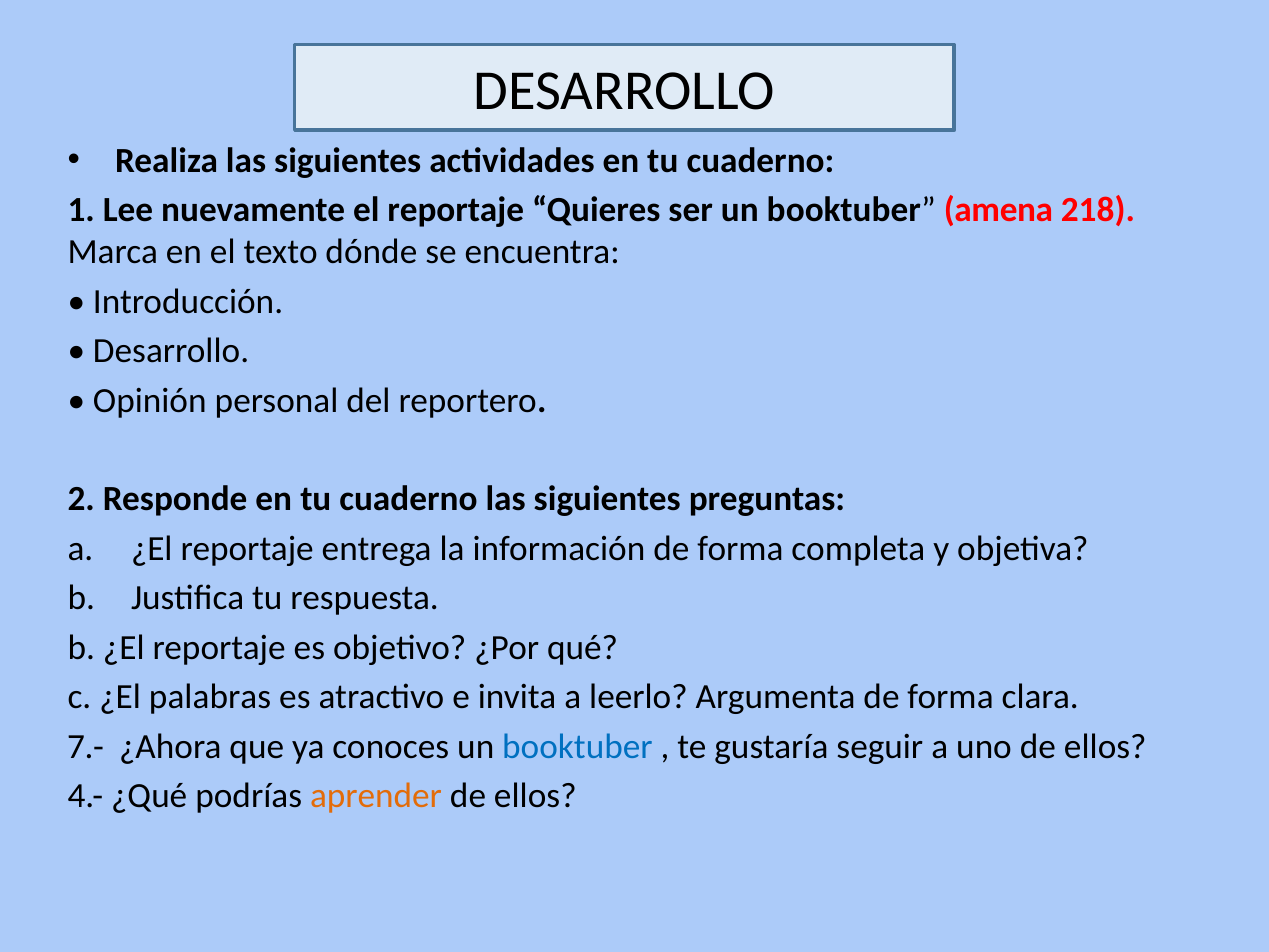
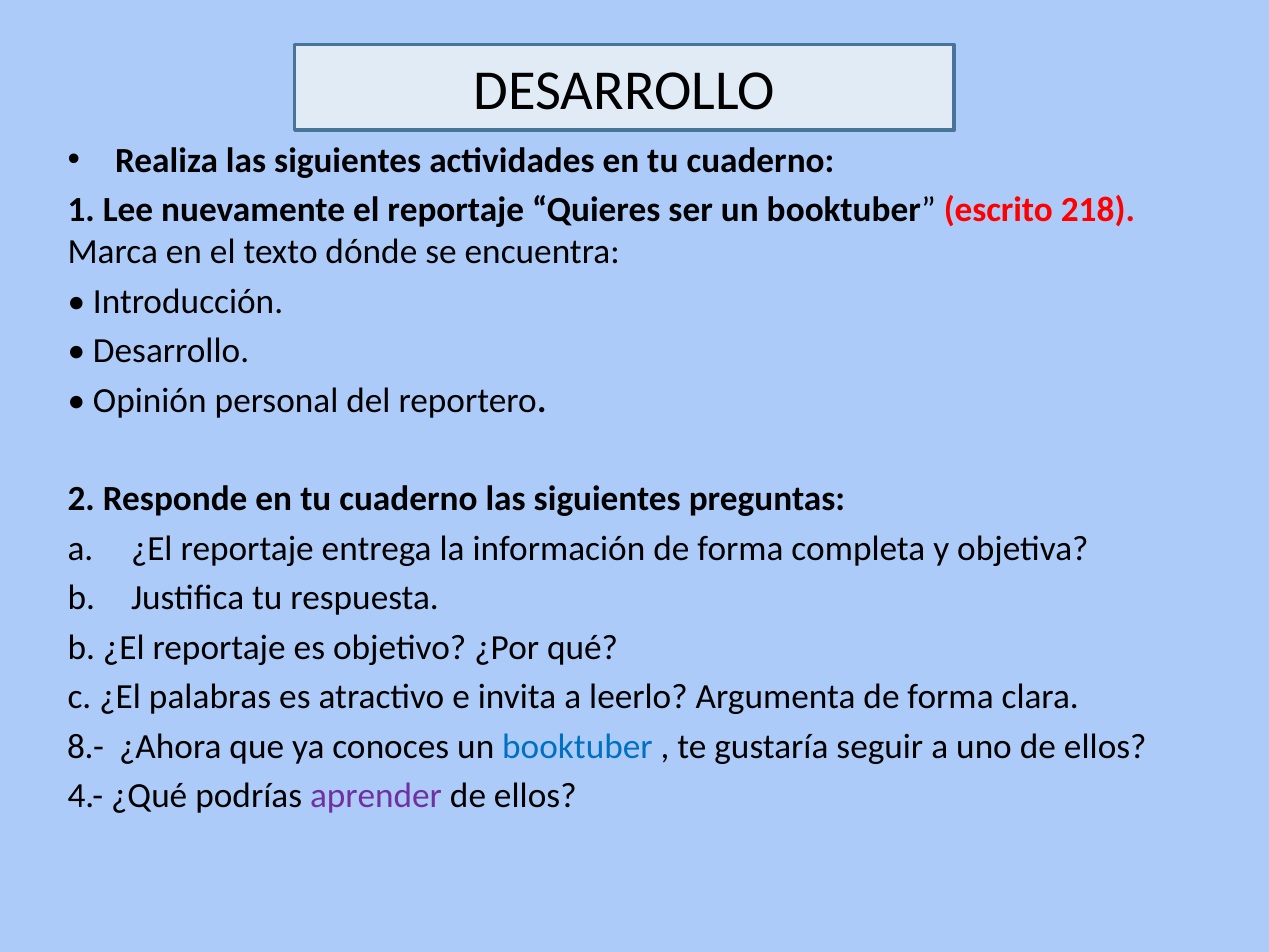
amena: amena -> escrito (998, 210)
7.-: 7.- -> 8.- (86, 746)
aprender colour: orange -> purple (376, 796)
